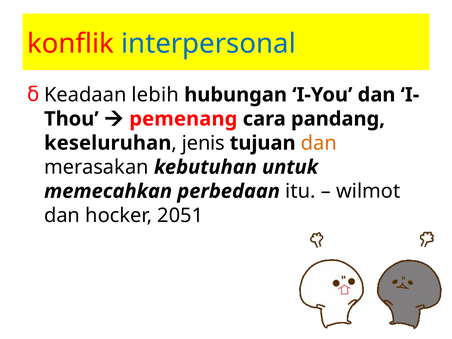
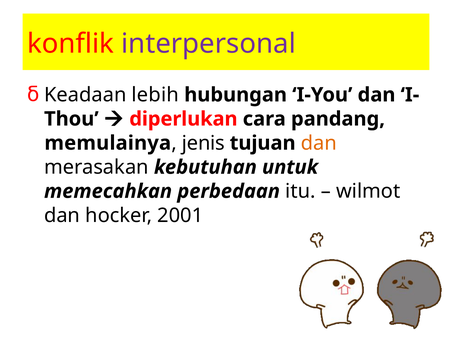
interpersonal colour: blue -> purple (209, 44)
pemenang: pemenang -> diperlukan (183, 119)
keseluruhan: keseluruhan -> memulainya (108, 143)
2051: 2051 -> 2001 (180, 215)
